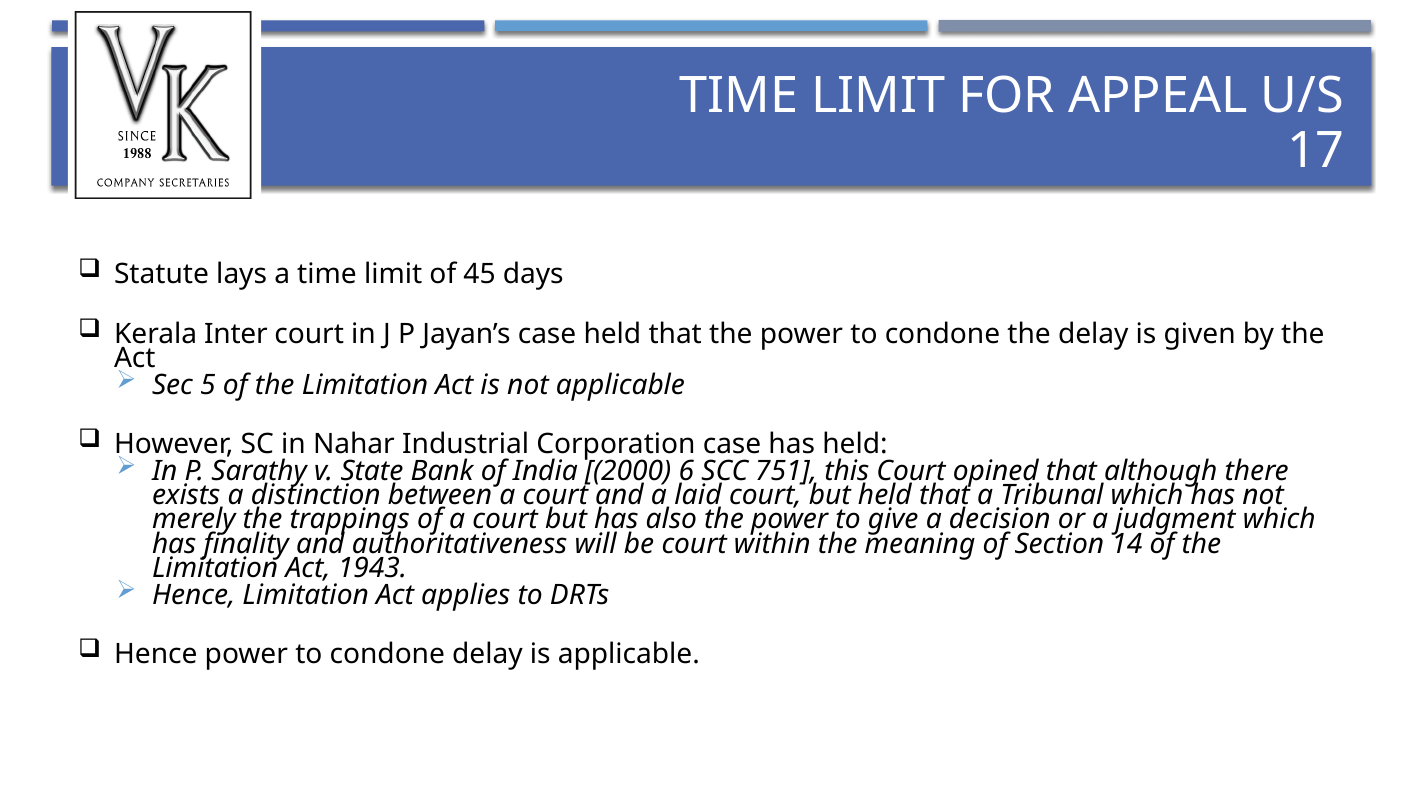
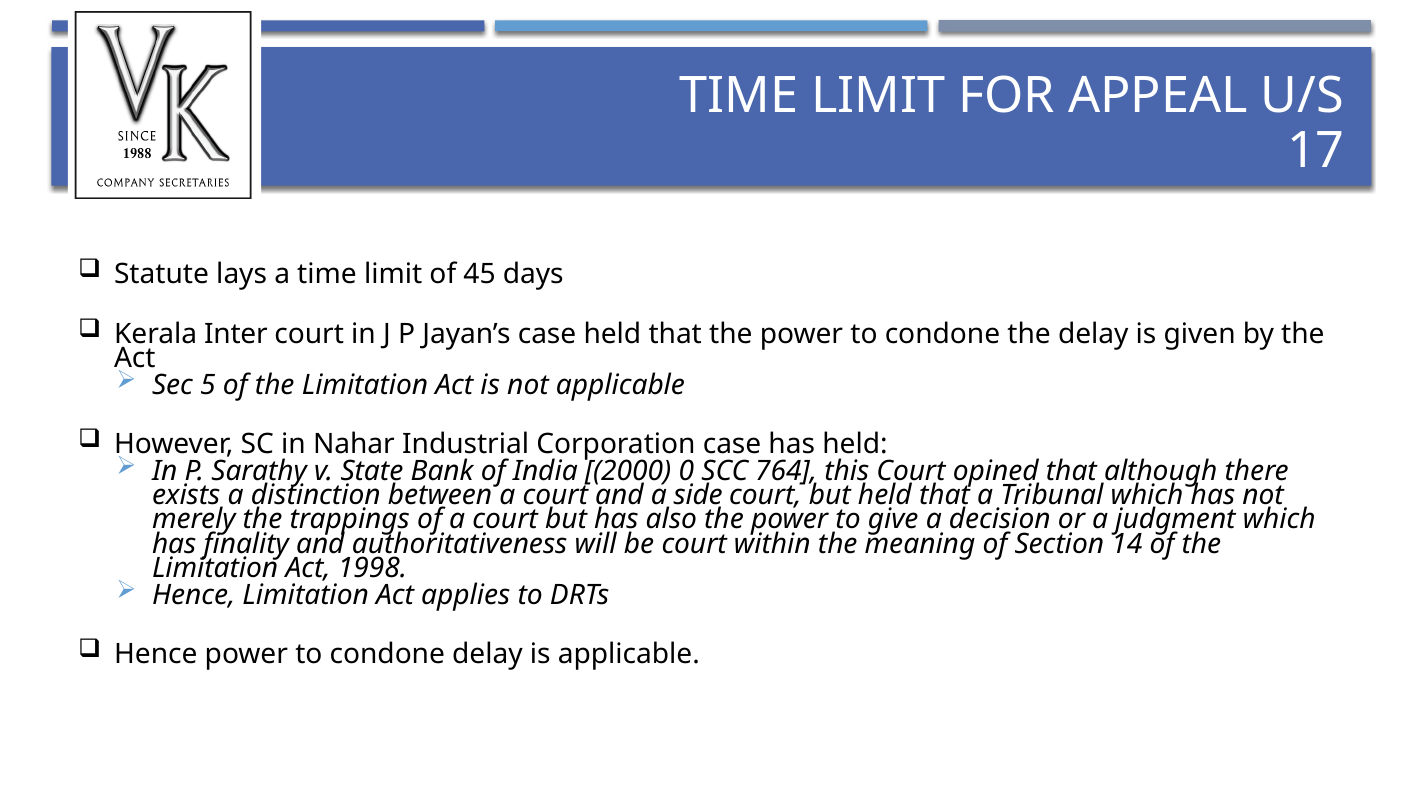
6: 6 -> 0 (686, 471)
751: 751 -> 764 (786, 471)
laid: laid -> side (698, 496)
1943: 1943 -> 1998 (372, 569)
